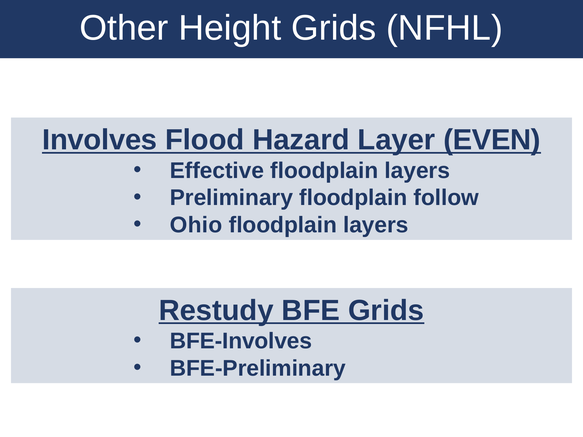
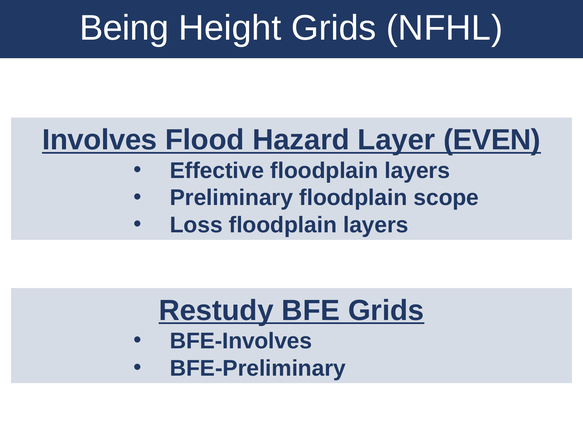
Other: Other -> Being (124, 28)
follow: follow -> scope (446, 198)
Ohio: Ohio -> Loss (196, 225)
